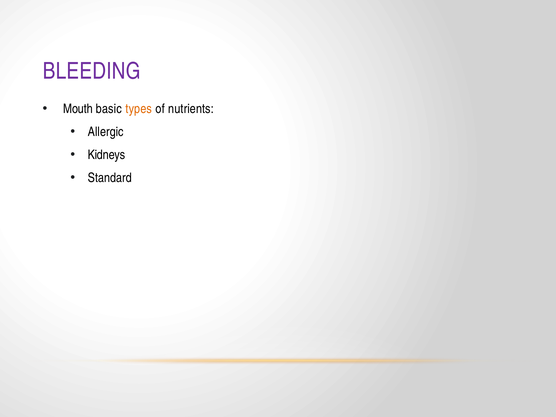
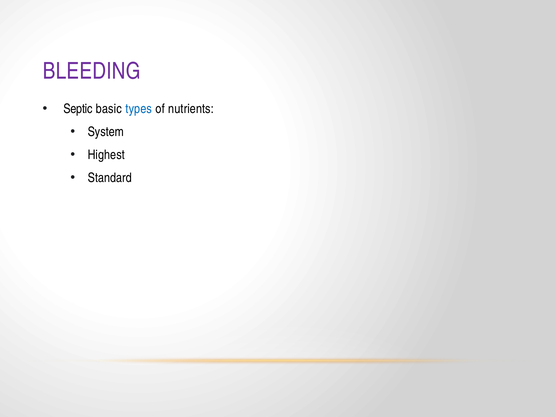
Mouth: Mouth -> Septic (78, 109)
types colour: orange -> blue (139, 109)
Allergic: Allergic -> System (106, 132)
Kidneys: Kidneys -> Highest (106, 155)
